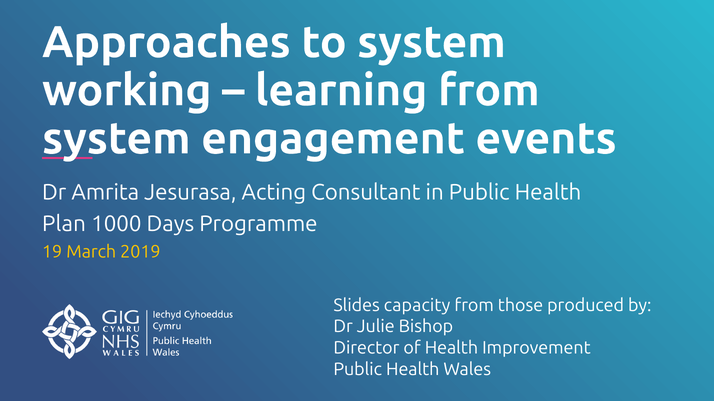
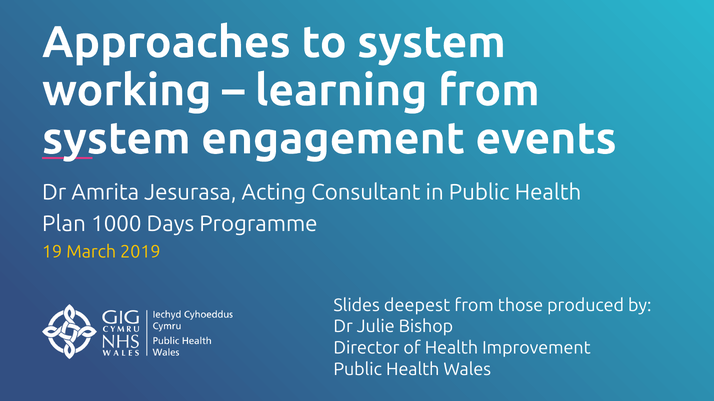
capacity: capacity -> deepest (417, 306)
